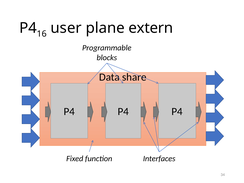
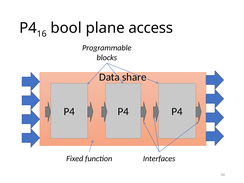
user: user -> bool (66, 28)
extern: extern -> access (151, 28)
